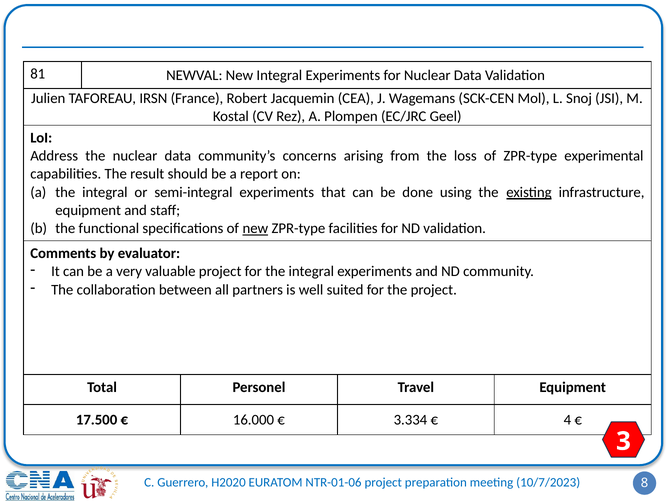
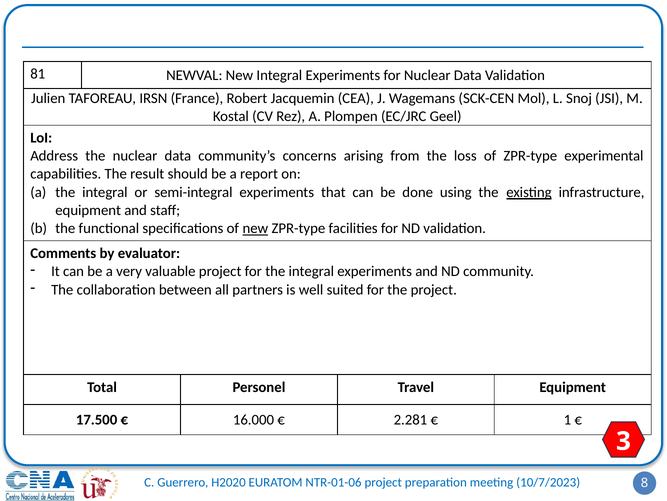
3.334: 3.334 -> 2.281 (410, 419)
4: 4 -> 1 (567, 419)
